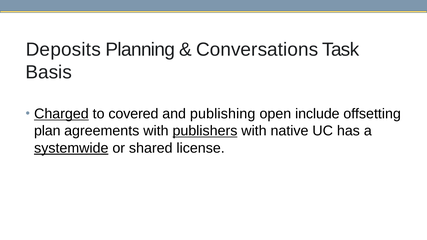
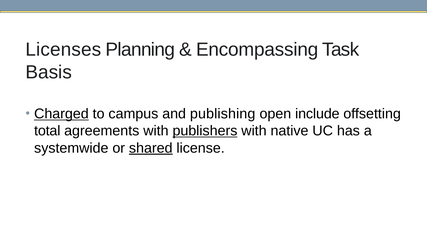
Deposits: Deposits -> Licenses (63, 50)
Conversations: Conversations -> Encompassing (257, 50)
covered: covered -> campus (133, 114)
plan: plan -> total (47, 131)
systemwide underline: present -> none (71, 148)
shared underline: none -> present (151, 148)
